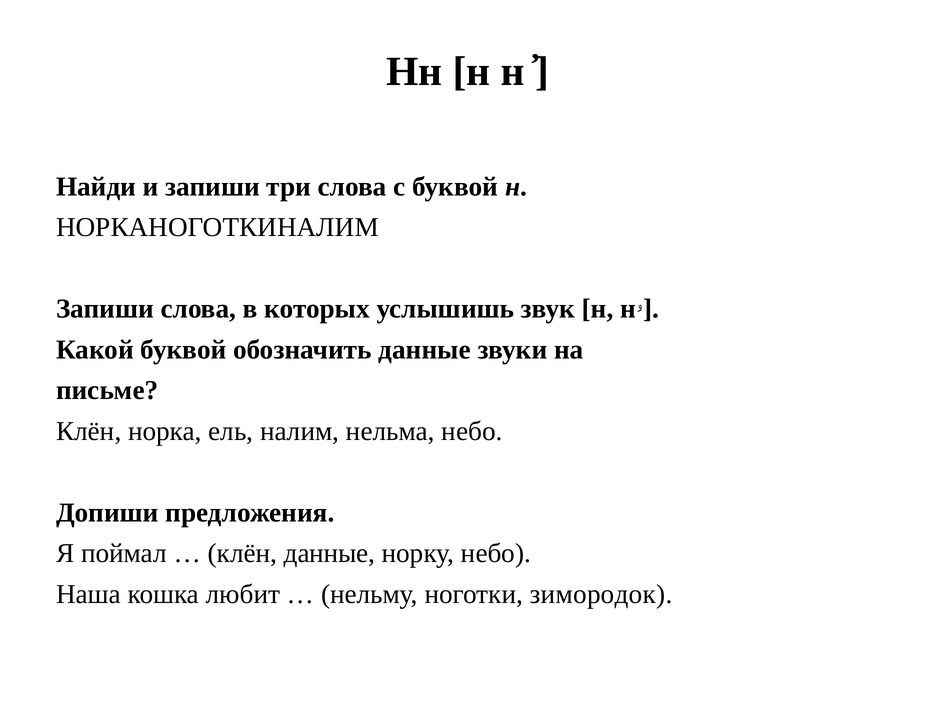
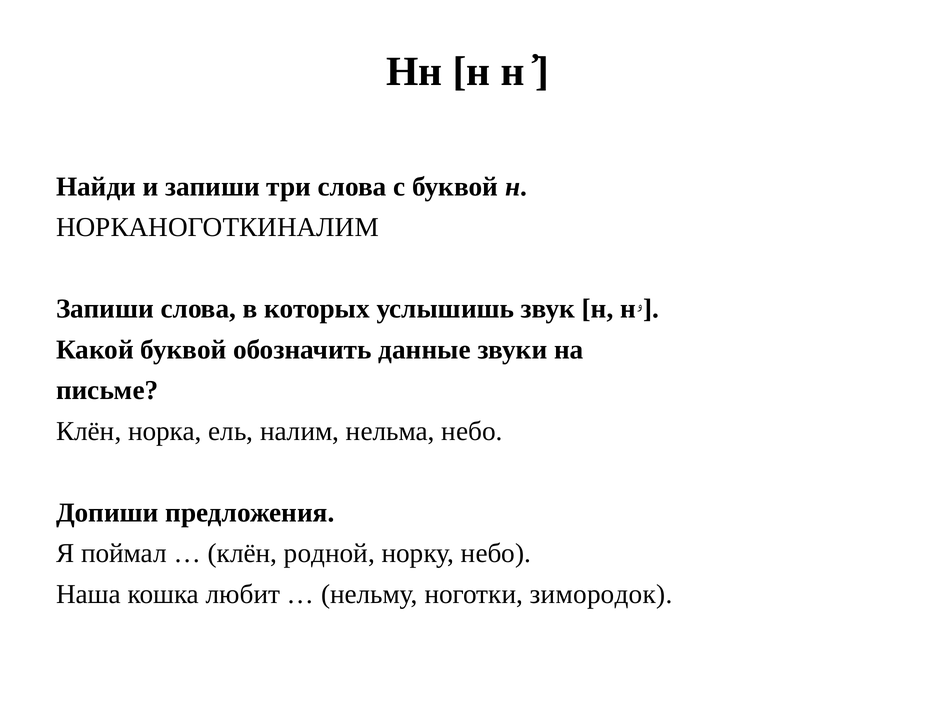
клён данные: данные -> родной (329, 554)
